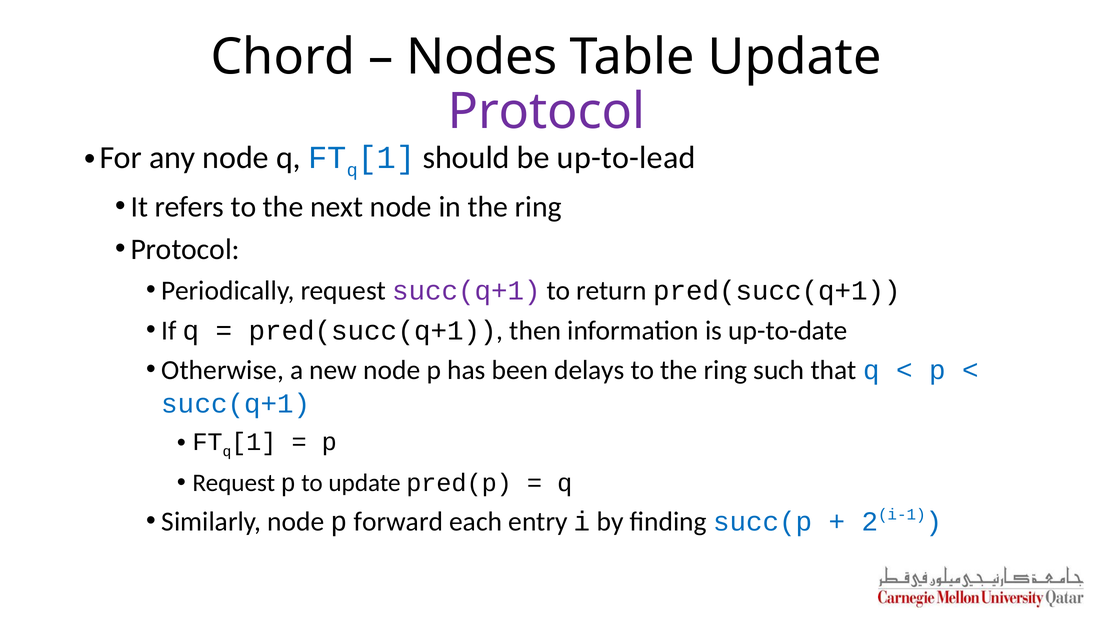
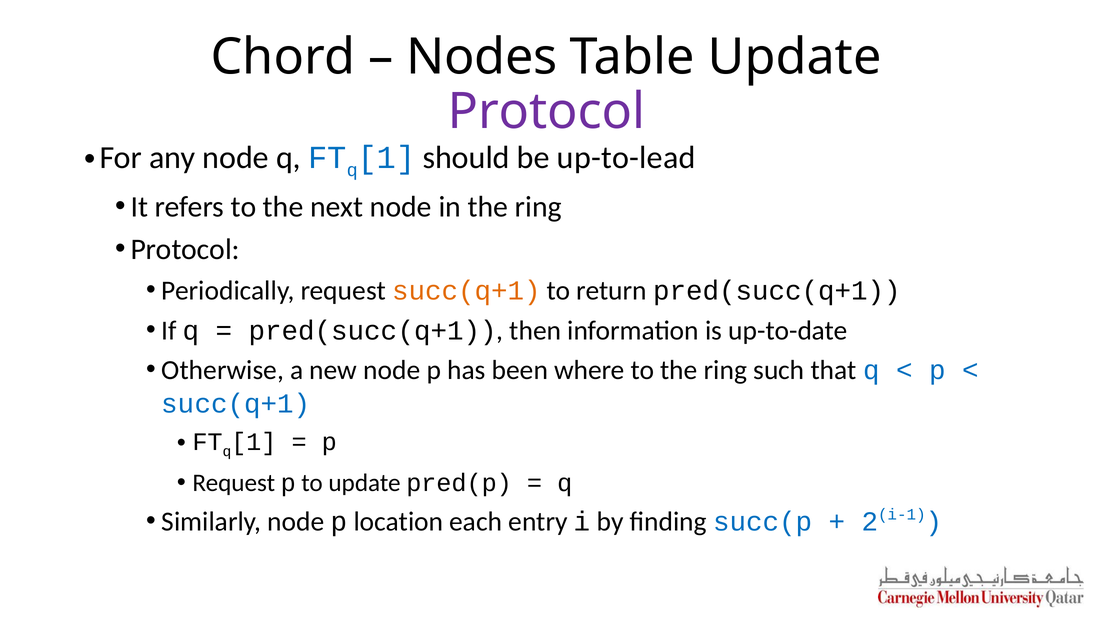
succ(q+1 colour: purple -> orange (466, 290)
delays: delays -> where (589, 370)
forward: forward -> location (398, 522)
